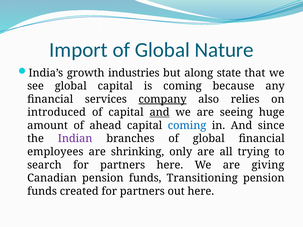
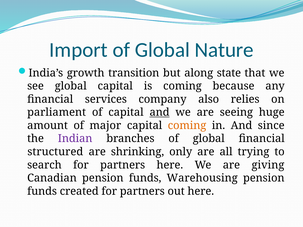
industries: industries -> transition (134, 73)
company underline: present -> none (163, 99)
introduced: introduced -> parliament (57, 112)
ahead: ahead -> major (105, 126)
coming colour: blue -> orange (187, 126)
employees: employees -> structured (55, 152)
Transitioning: Transitioning -> Warehousing (202, 178)
